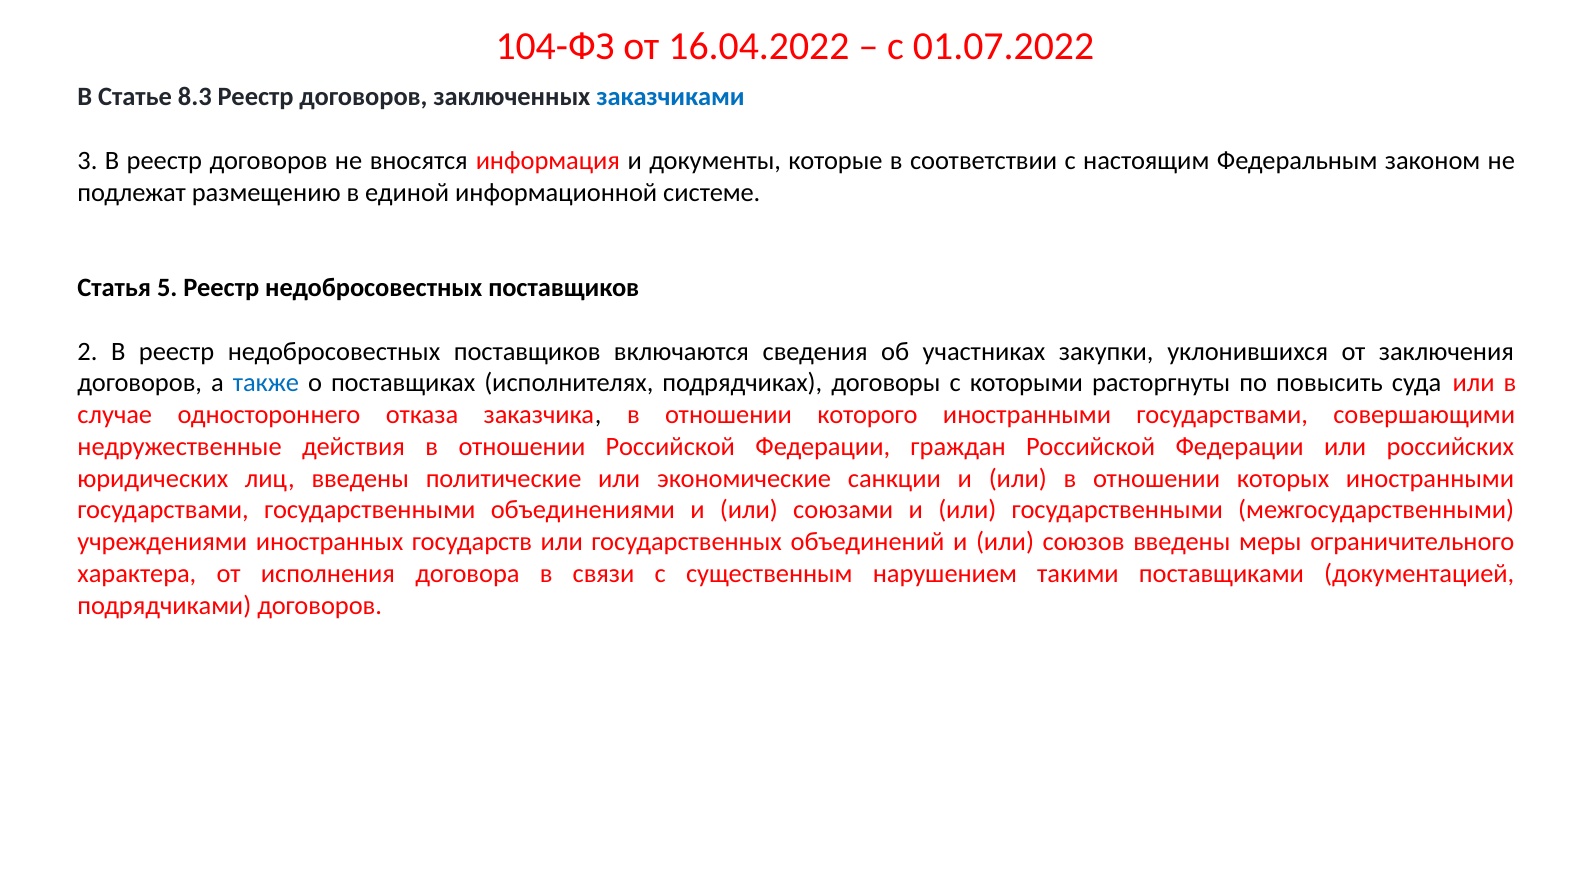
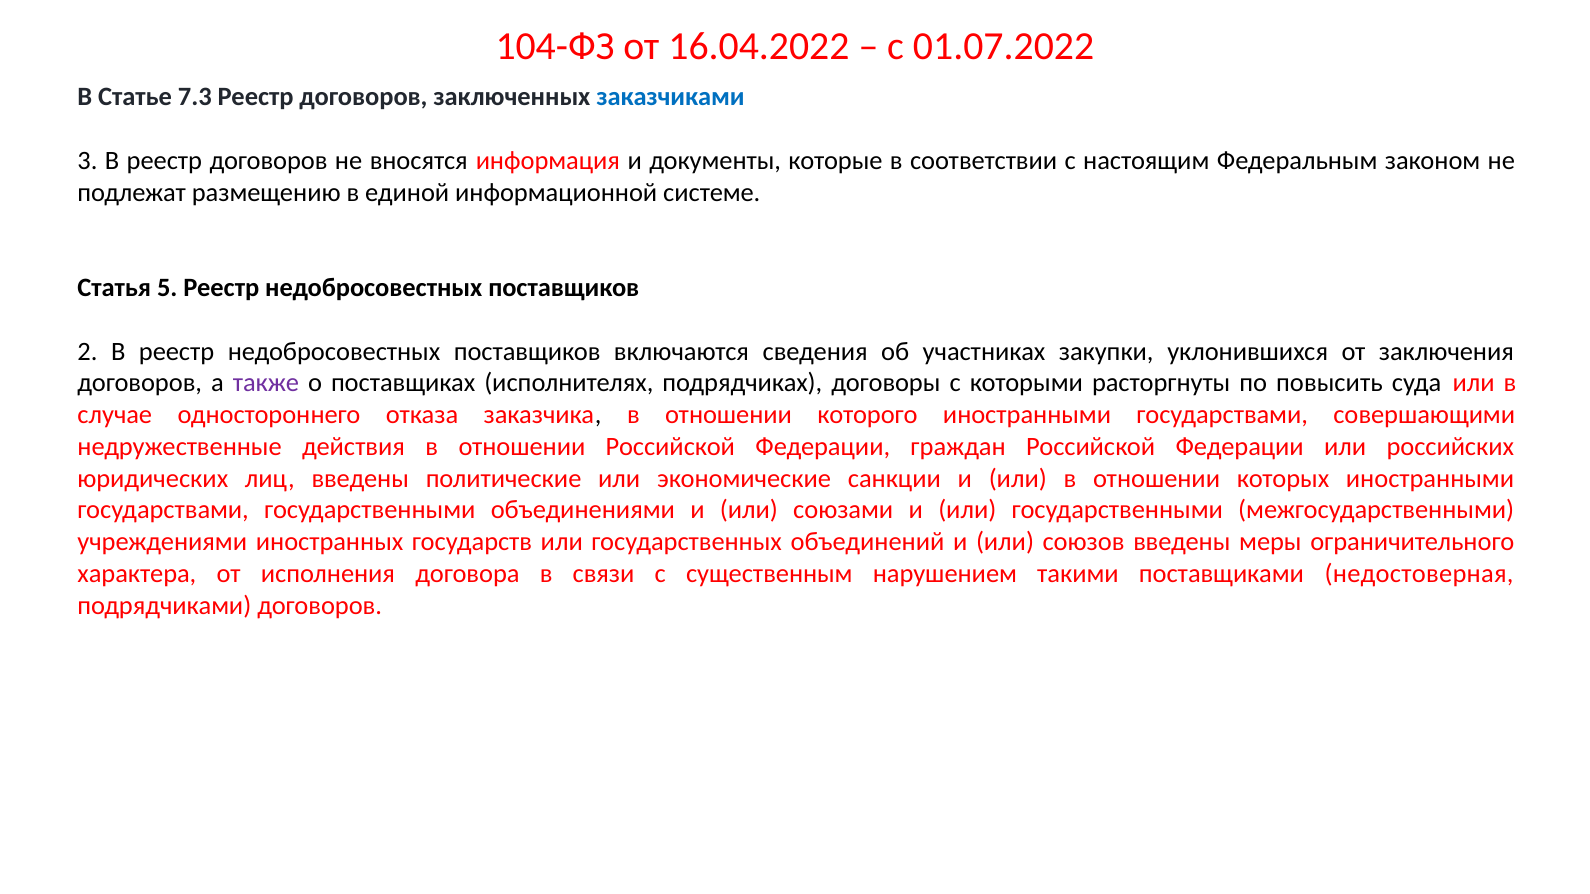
8.3: 8.3 -> 7.3 (195, 97)
также colour: blue -> purple (266, 383)
документацией: документацией -> недостоверная (1419, 574)
